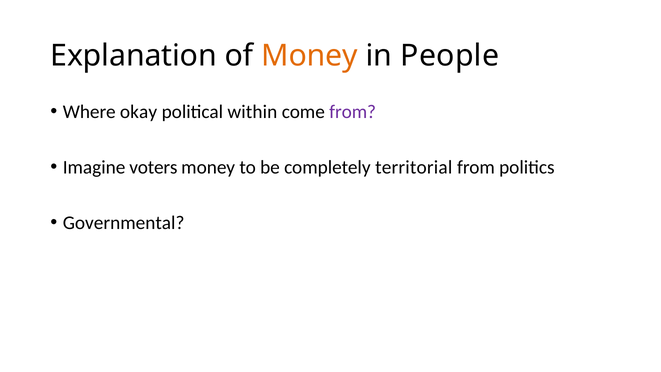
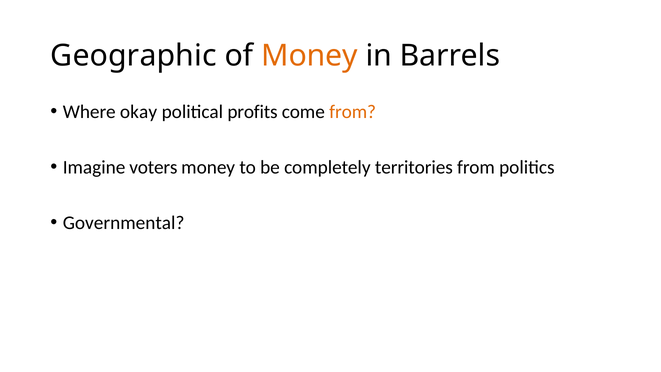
Explanation: Explanation -> Geographic (134, 56)
People: People -> Barrels (450, 56)
within: within -> profits (253, 112)
from colour: purple -> orange (353, 112)
territorial: territorial -> territories (414, 167)
